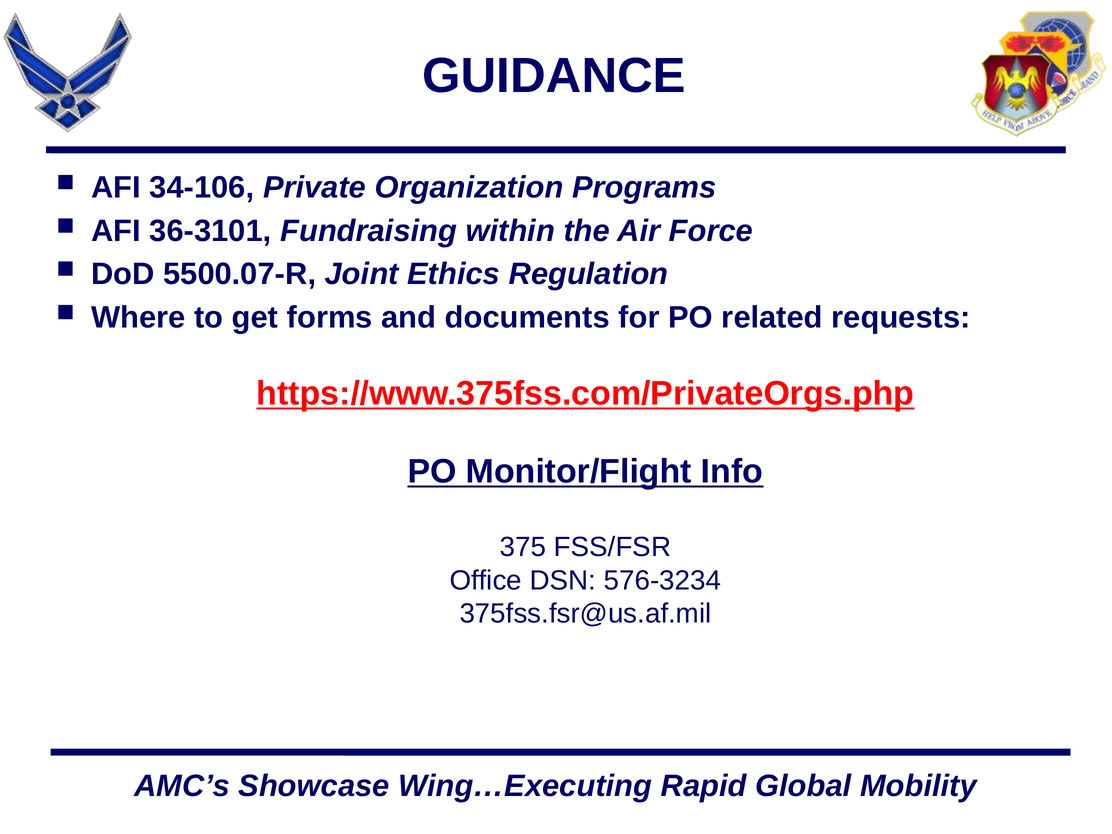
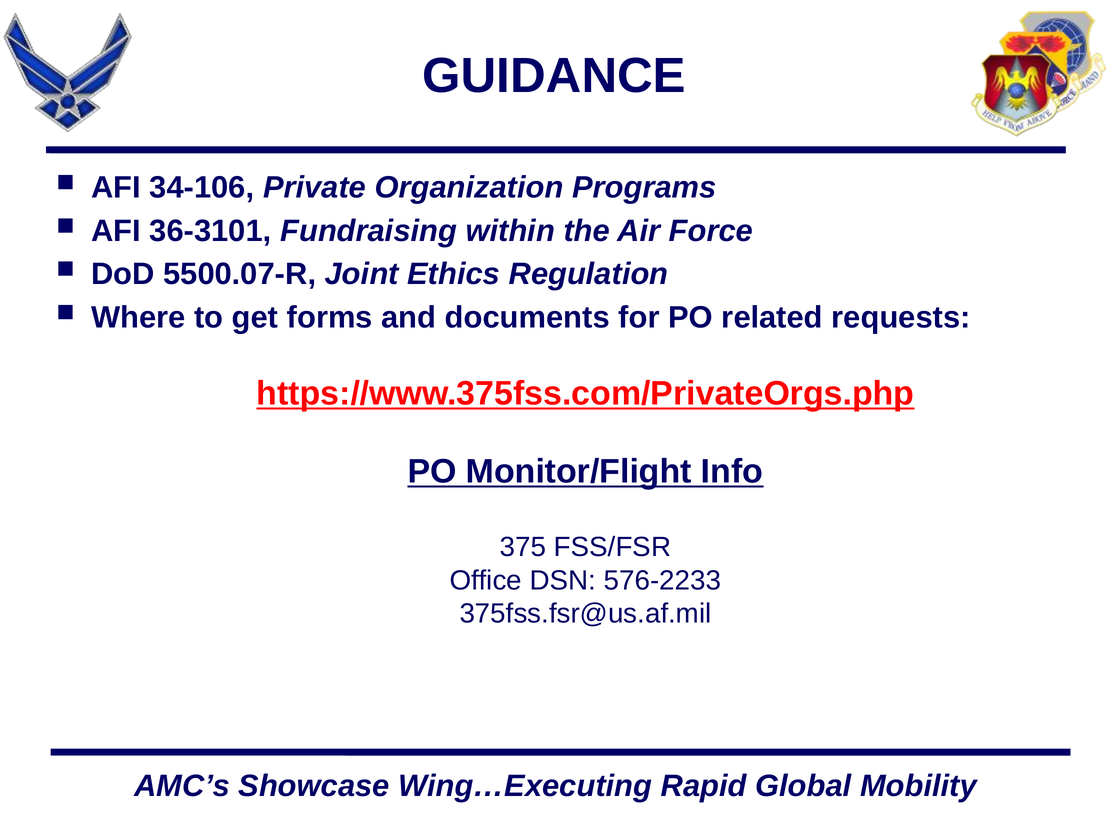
576-3234: 576-3234 -> 576-2233 (662, 580)
